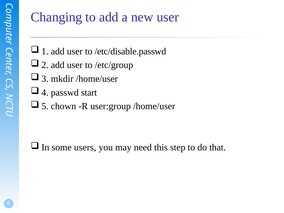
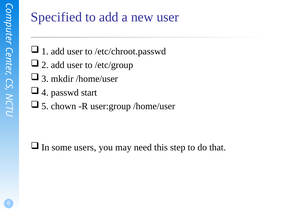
Changing: Changing -> Specified (56, 17)
/etc/disable.passwd: /etc/disable.passwd -> /etc/chroot.passwd (130, 51)
